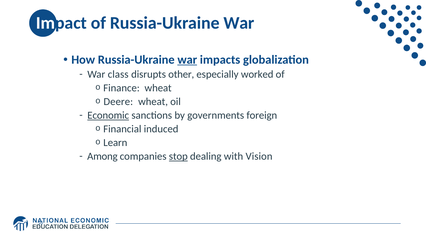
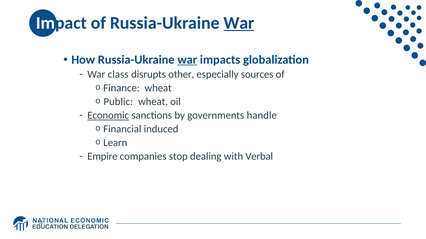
War underline: none -> present (239, 23)
worked: worked -> sources (257, 75)
Deere: Deere -> Public (118, 102)
foreign: foreign -> handle (262, 116)
Among: Among -> Empire (102, 157)
stop underline: present -> none (178, 157)
Vision: Vision -> Verbal (259, 157)
